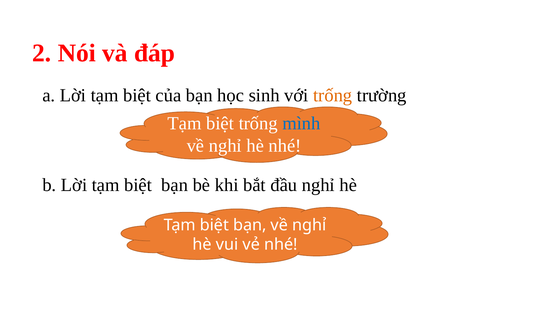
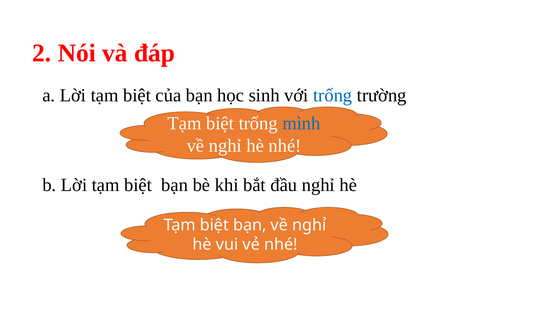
trống colour: orange -> blue (333, 95)
